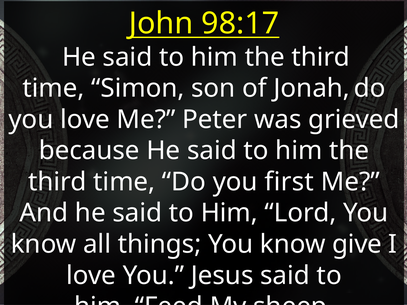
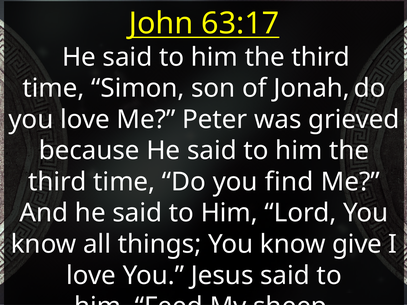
98:17: 98:17 -> 63:17 (240, 24)
first: first -> find (289, 182)
